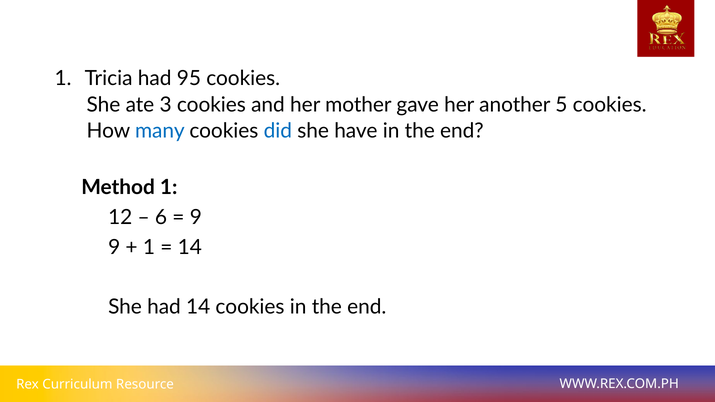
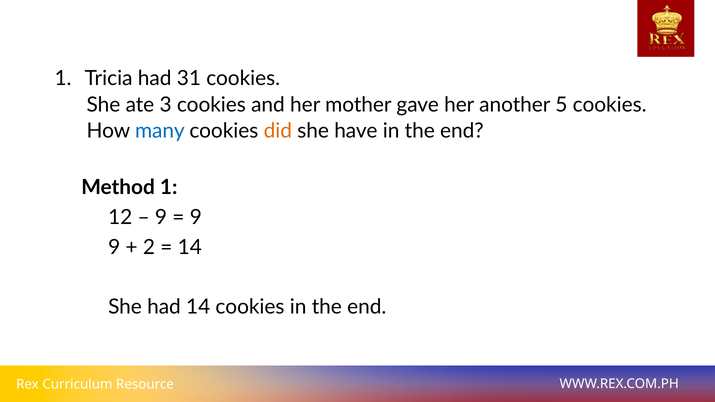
95: 95 -> 31 (189, 79)
did colour: blue -> orange (278, 131)
6: 6 -> 9 (161, 217)
1: 1 -> 2 (149, 247)
